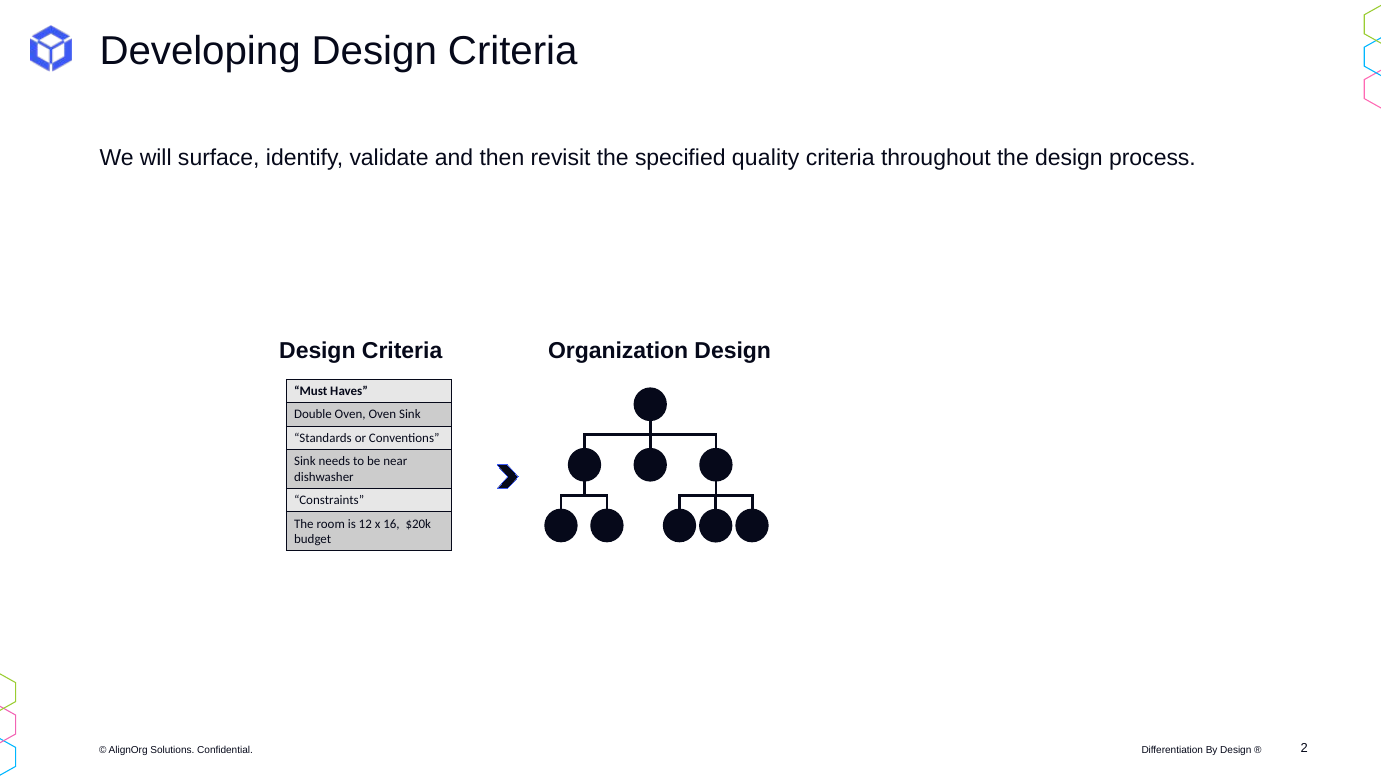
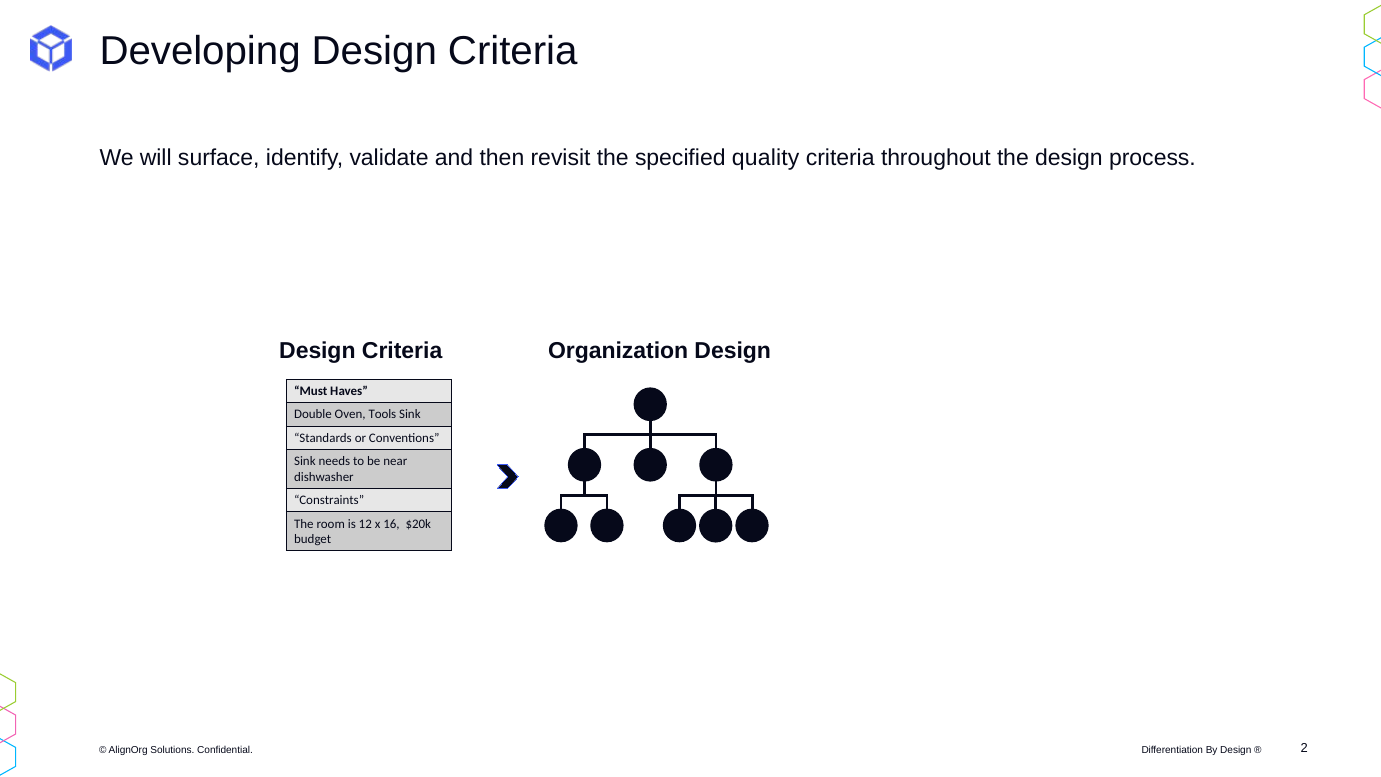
Oven Oven: Oven -> Tools (382, 415)
